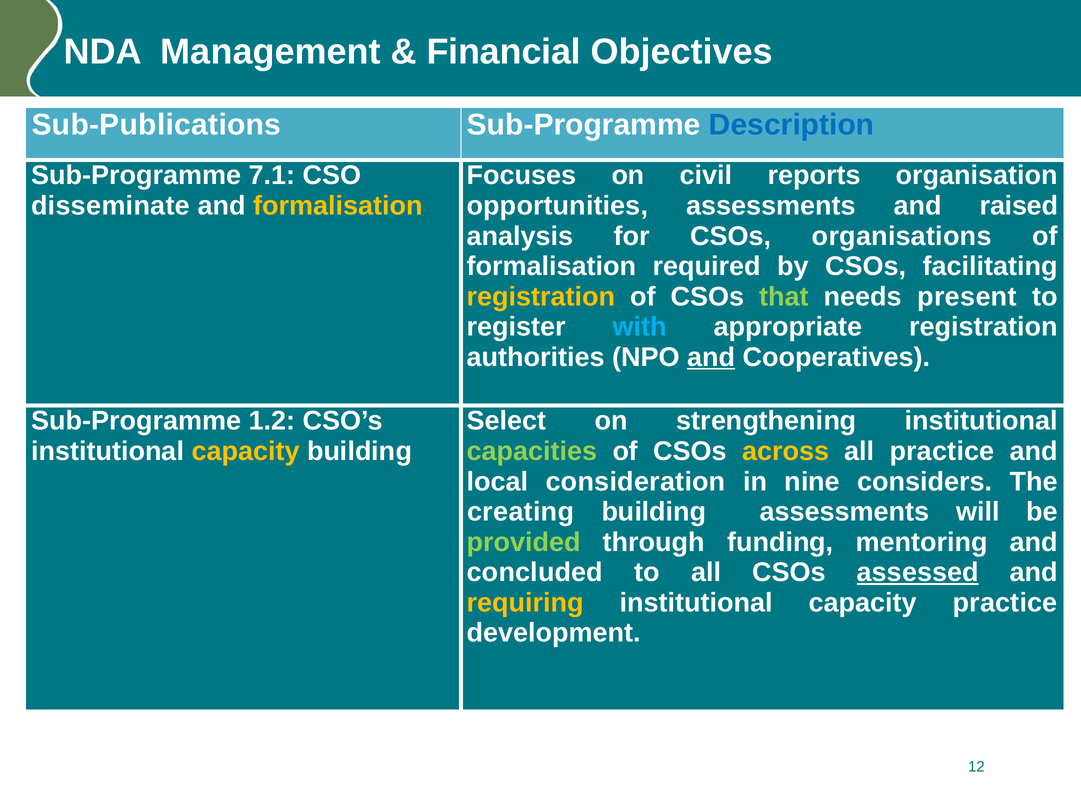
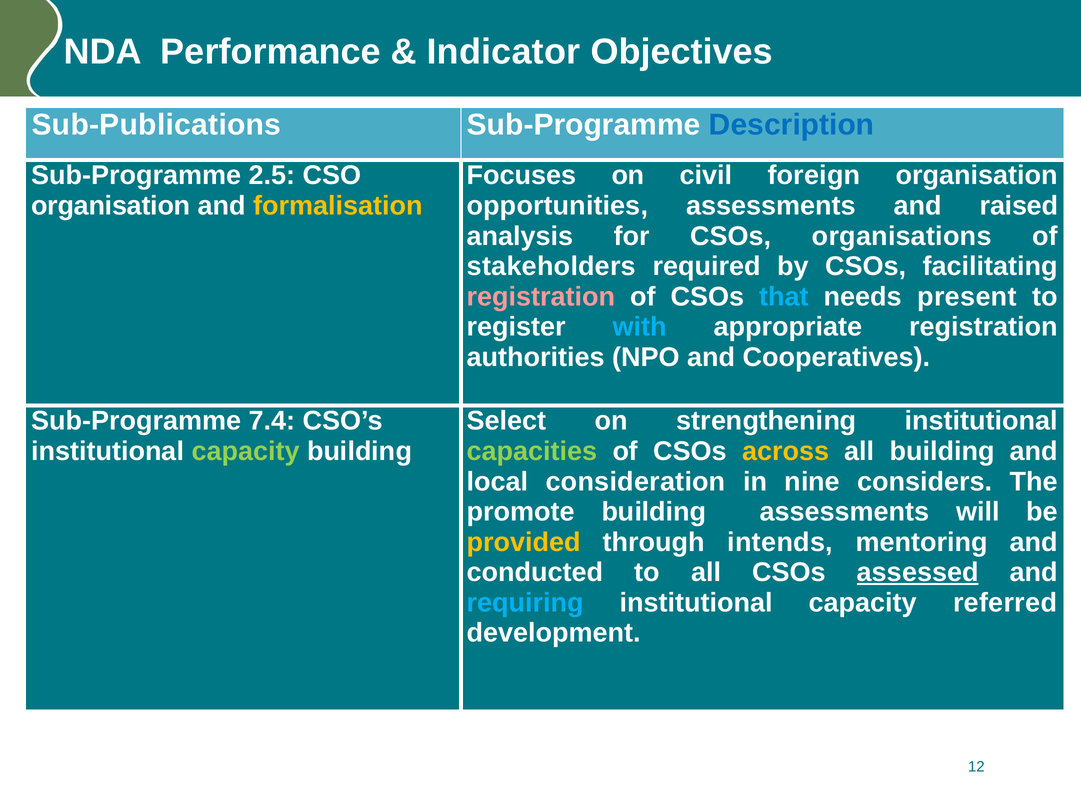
Management: Management -> Performance (271, 52)
Financial: Financial -> Indicator (504, 52)
7.1: 7.1 -> 2.5 (272, 175)
reports: reports -> foreign (814, 175)
disseminate: disseminate -> organisation (111, 206)
formalisation: formalisation -> stakeholders (551, 266)
registration colour: yellow -> pink (541, 297)
that colour: light green -> light blue (784, 297)
and underline: present -> none (711, 357)
1.2: 1.2 -> 7.4 (272, 421)
capacity colour: yellow -> light green (246, 451)
all practice: practice -> building (942, 451)
creating: creating -> promote (521, 512)
provided colour: light green -> yellow (524, 542)
funding: funding -> intends (780, 542)
concluded: concluded -> conducted (535, 572)
requiring colour: yellow -> light blue (525, 602)
capacity practice: practice -> referred (1005, 602)
